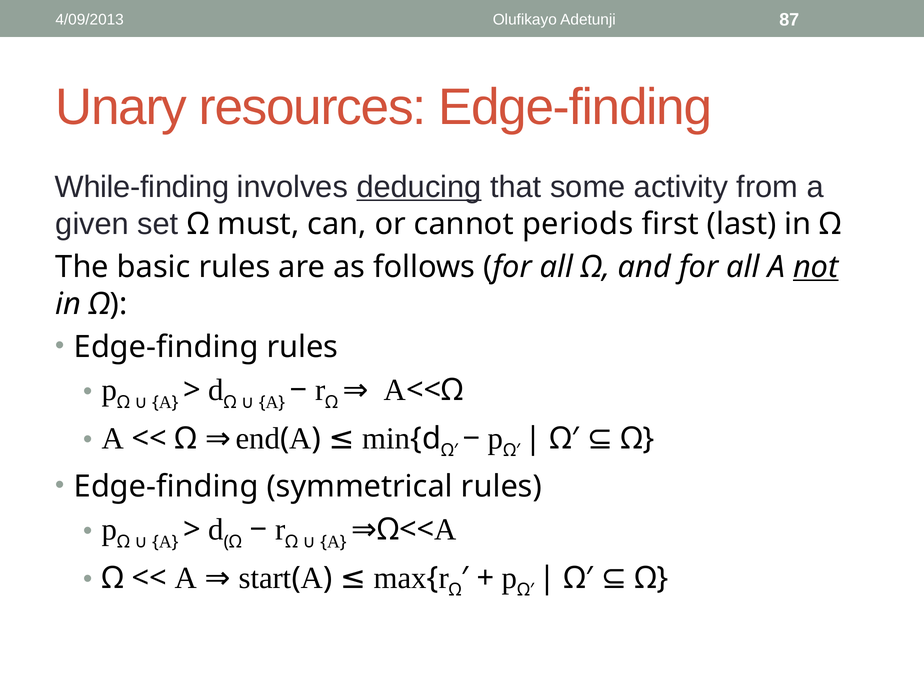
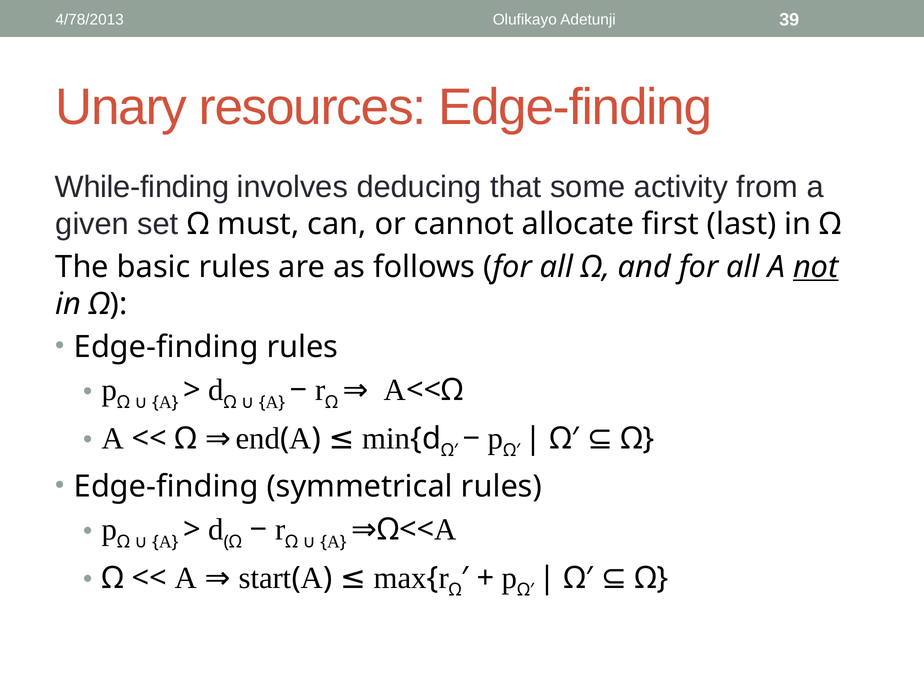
4/09/2013: 4/09/2013 -> 4/78/2013 (90, 20)
87: 87 -> 39 (789, 20)
deducing underline: present -> none (419, 187)
periods: periods -> allocate (578, 224)
